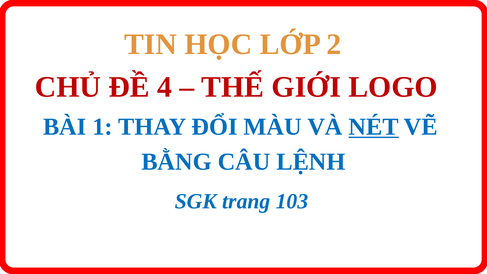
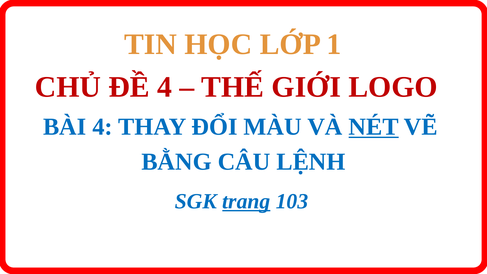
2: 2 -> 1 (334, 44)
BÀI 1: 1 -> 4 (103, 127)
trang underline: none -> present (246, 201)
